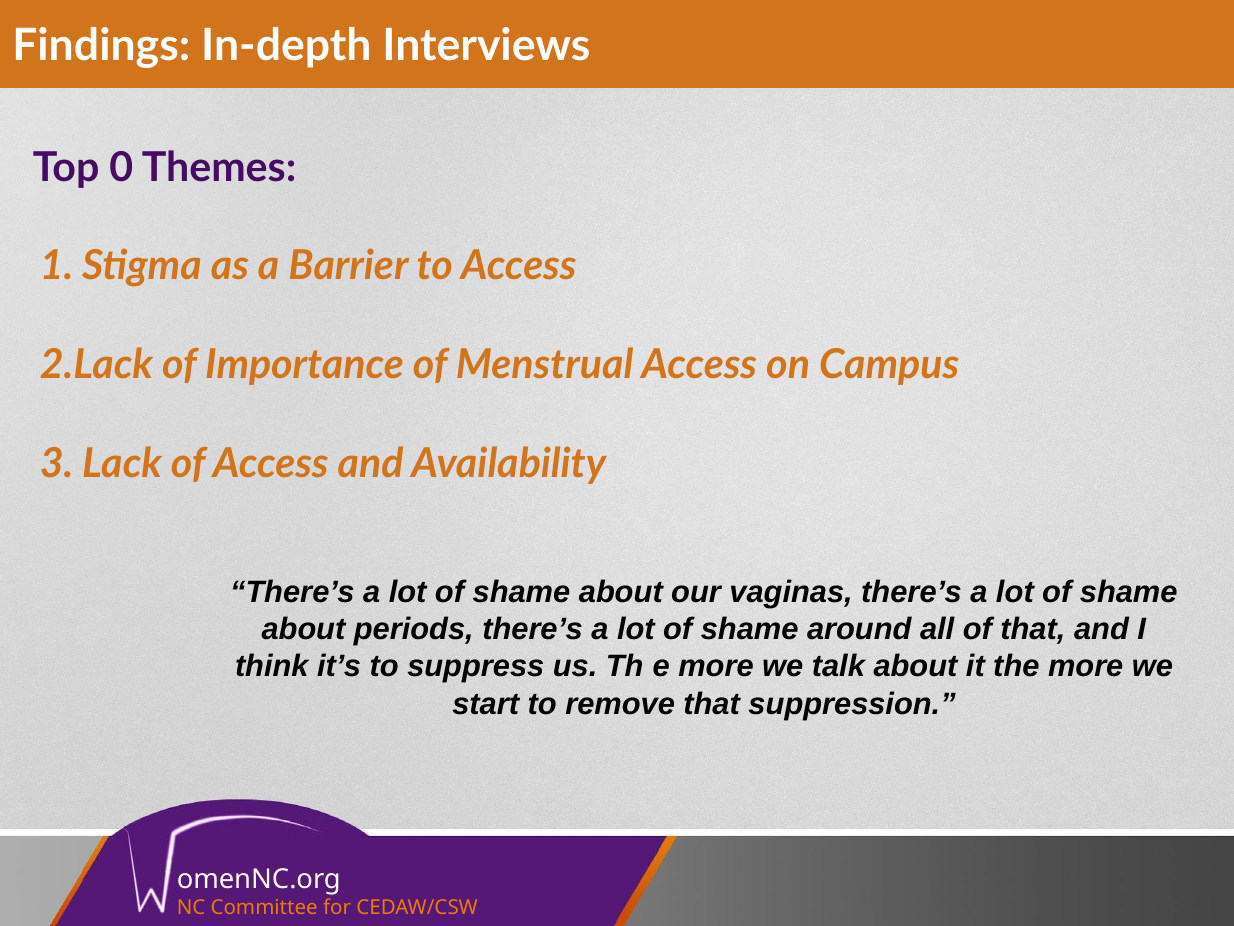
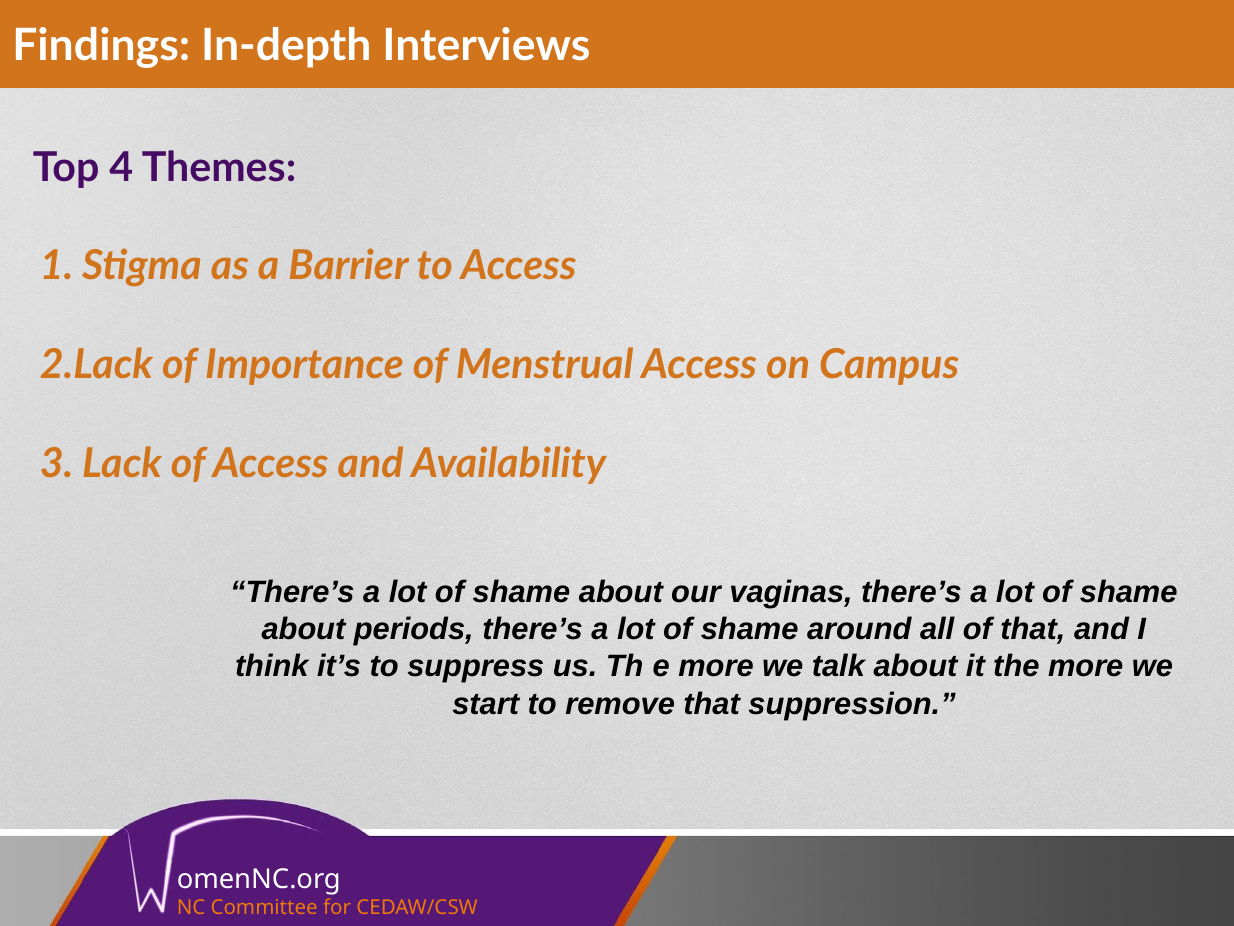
0: 0 -> 4 (121, 167)
